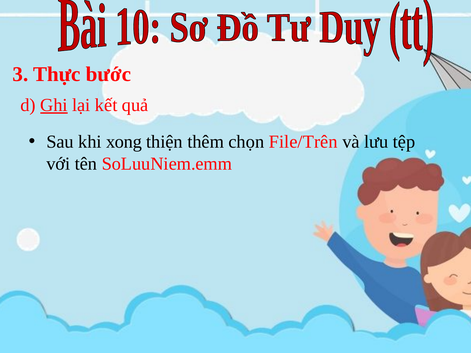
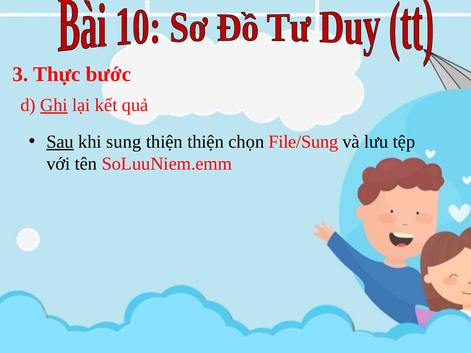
Sau underline: none -> present (60, 142)
xong: xong -> sung (124, 142)
thiện thêm: thêm -> thiện (206, 142)
File/Trên: File/Trên -> File/Sung (303, 142)
